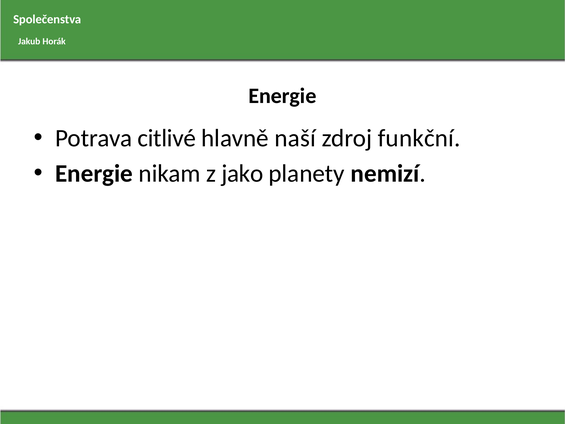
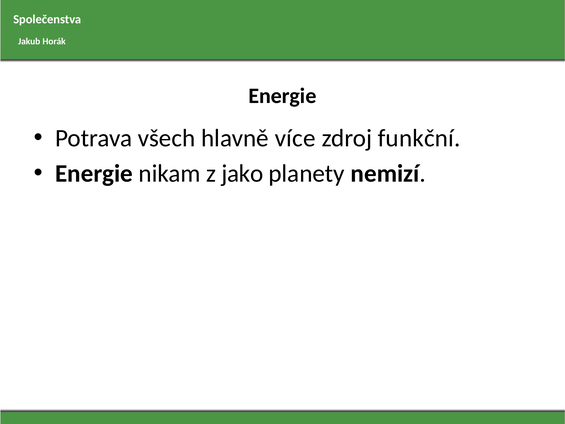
citlivé: citlivé -> všech (167, 138)
naší: naší -> více (295, 138)
